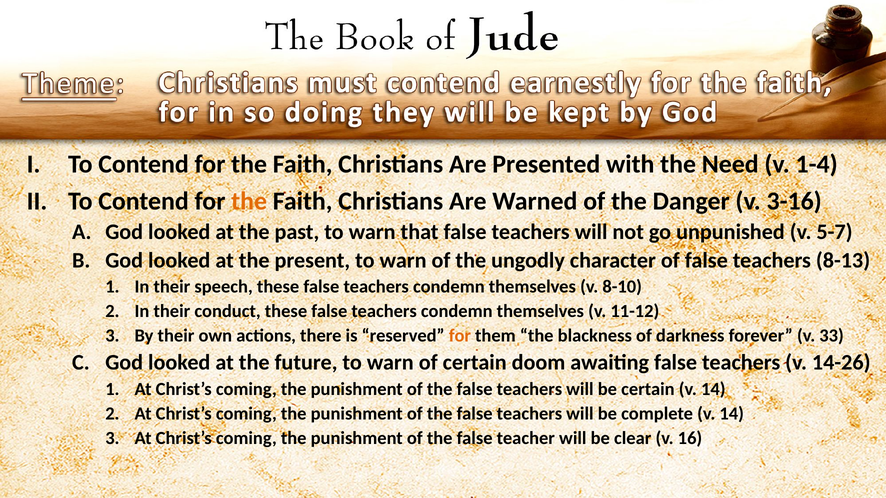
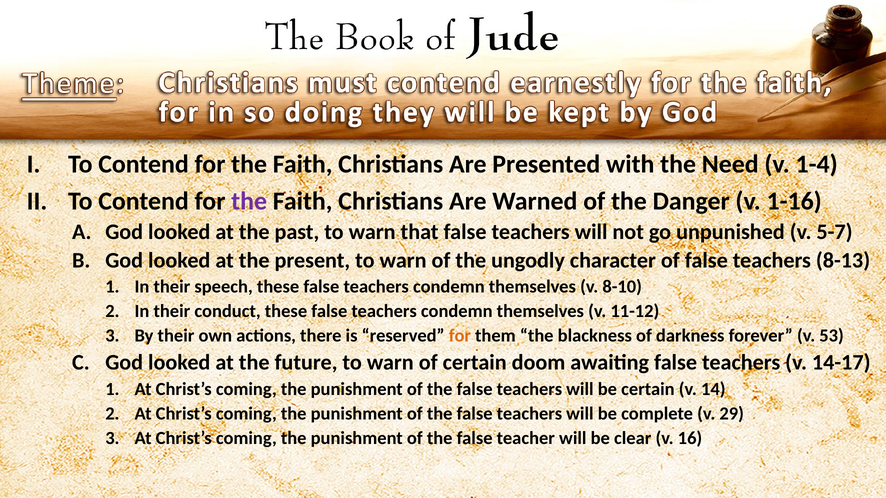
the colour: orange -> purple (249, 201)
3-16: 3-16 -> 1-16 (794, 201)
33: 33 -> 53 (832, 336)
14-26: 14-26 -> 14-17 (841, 363)
complete v 14: 14 -> 29 (732, 414)
